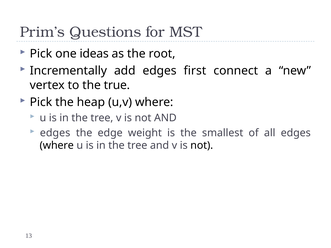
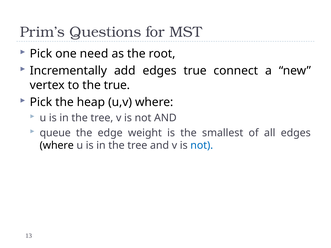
ideas: ideas -> need (94, 54)
edges first: first -> true (195, 71)
edges: edges -> queue (55, 133)
not colour: black -> blue (202, 146)
